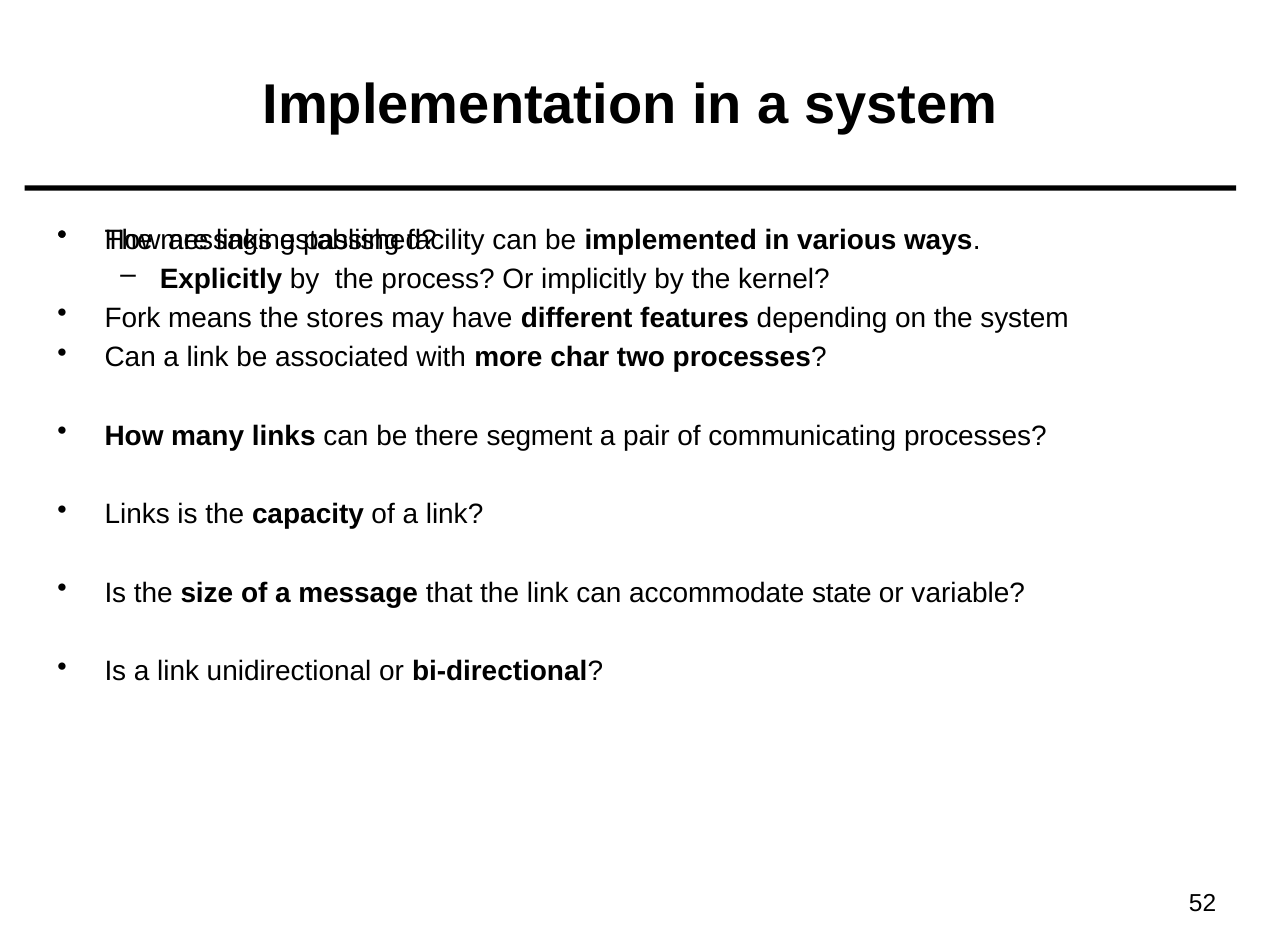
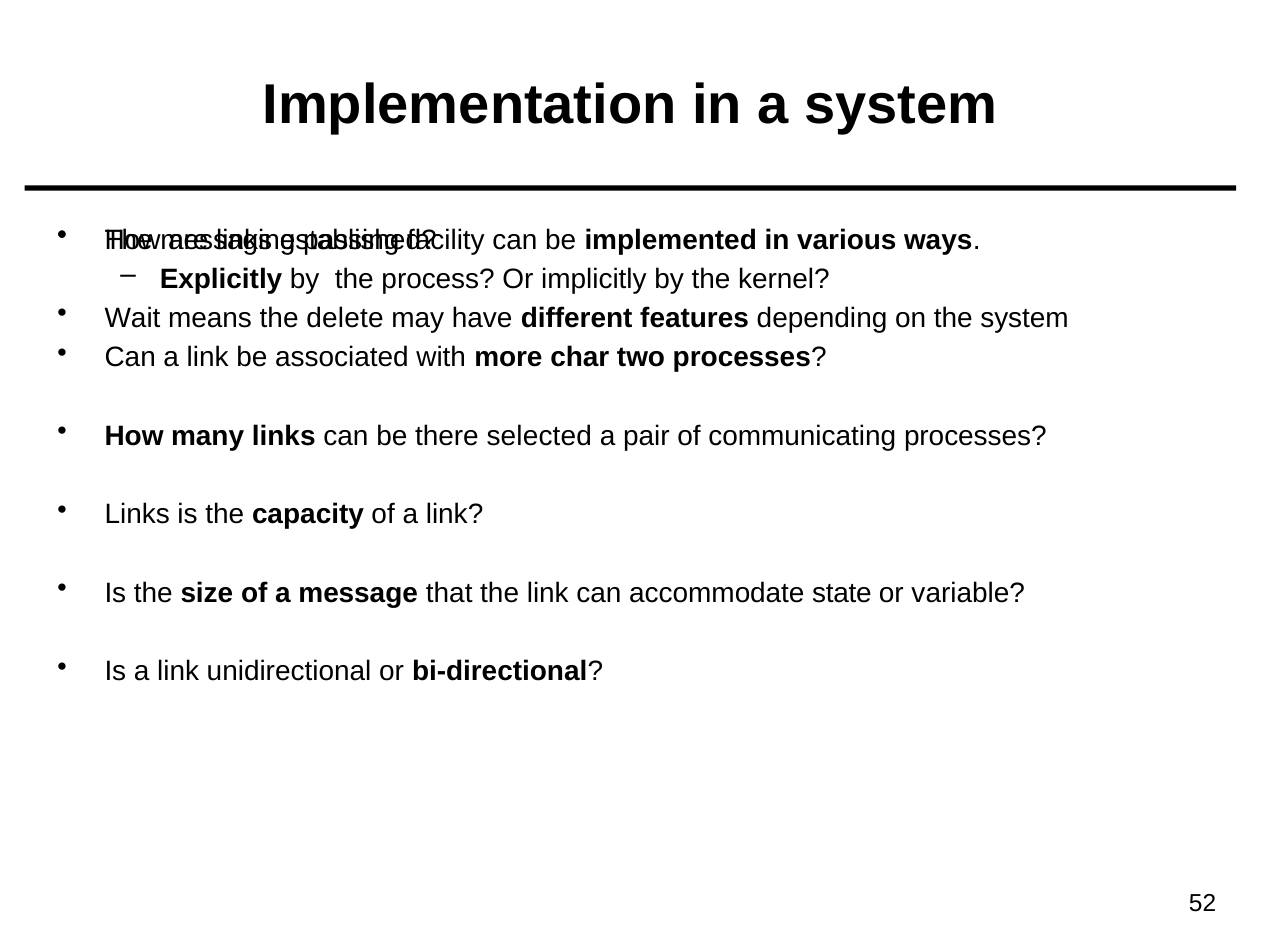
Fork: Fork -> Wait (133, 318)
stores: stores -> delete (345, 318)
segment: segment -> selected (539, 436)
